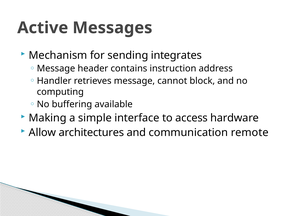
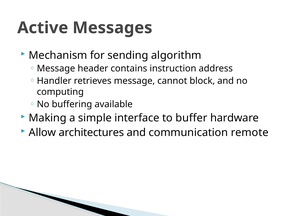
integrates: integrates -> algorithm (176, 55)
access: access -> buffer (191, 118)
